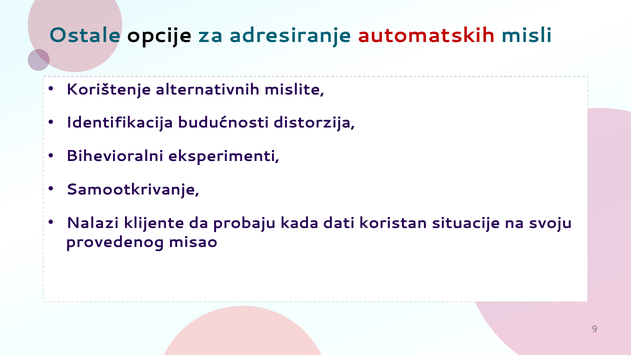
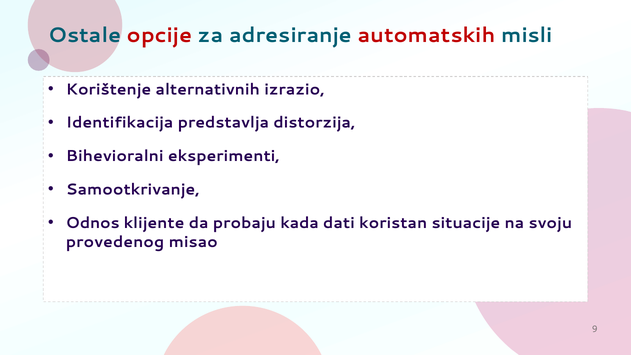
opcije colour: black -> red (160, 35)
mislite: mislite -> izrazio (294, 89)
budućnosti: budućnosti -> predstavlja (223, 123)
Nalazi: Nalazi -> Odnos (93, 223)
